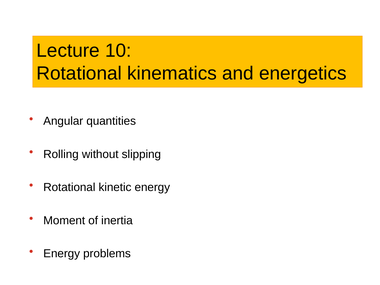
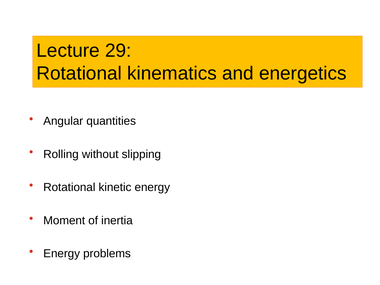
10: 10 -> 29 (118, 50)
